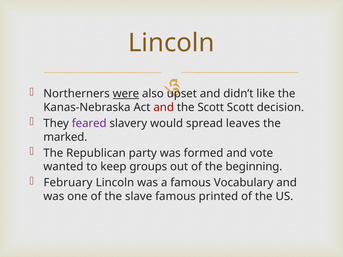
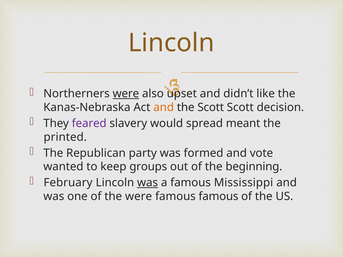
and colour: red -> orange (164, 107)
leaves: leaves -> meant (243, 123)
marked: marked -> printed (65, 137)
was underline: none -> present (148, 183)
Vocabulary: Vocabulary -> Mississippi (244, 183)
the slave: slave -> were (139, 197)
famous printed: printed -> famous (218, 197)
